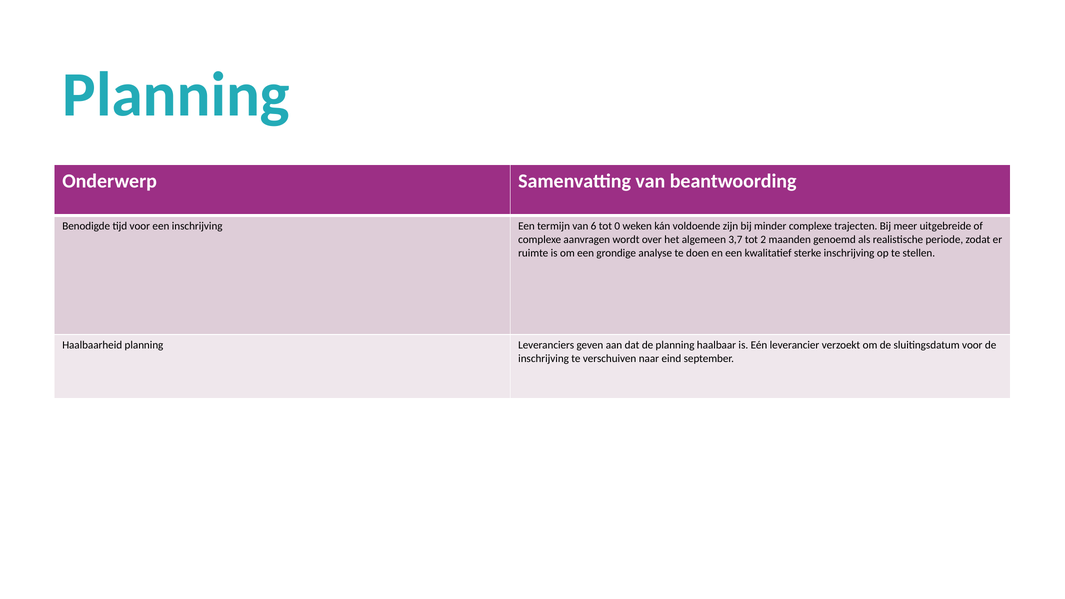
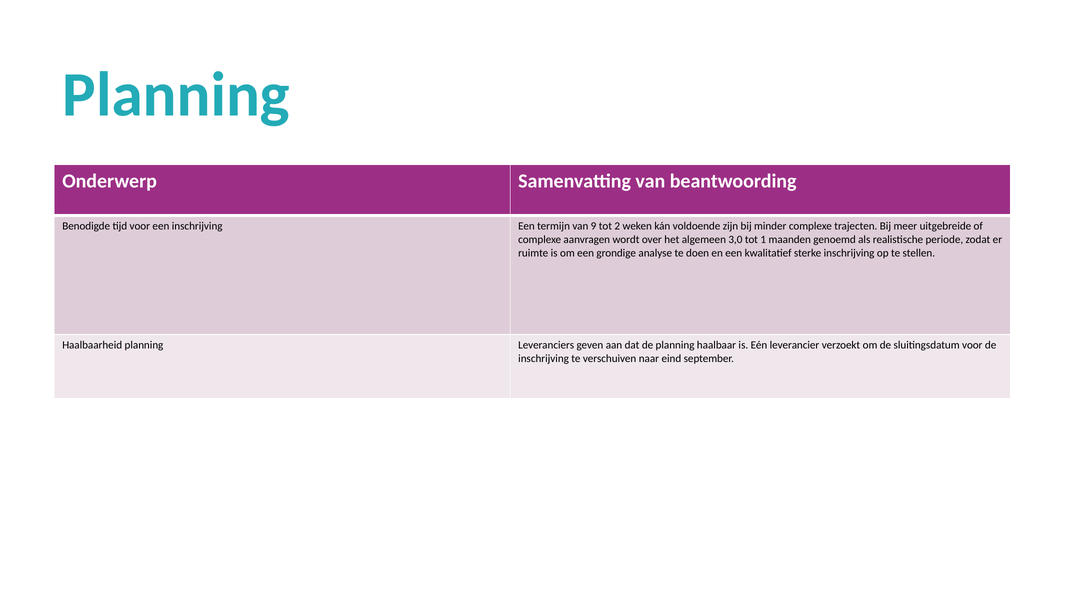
6: 6 -> 9 (594, 226)
0: 0 -> 2 (617, 226)
3,7: 3,7 -> 3,0 (735, 240)
2: 2 -> 1 (763, 240)
